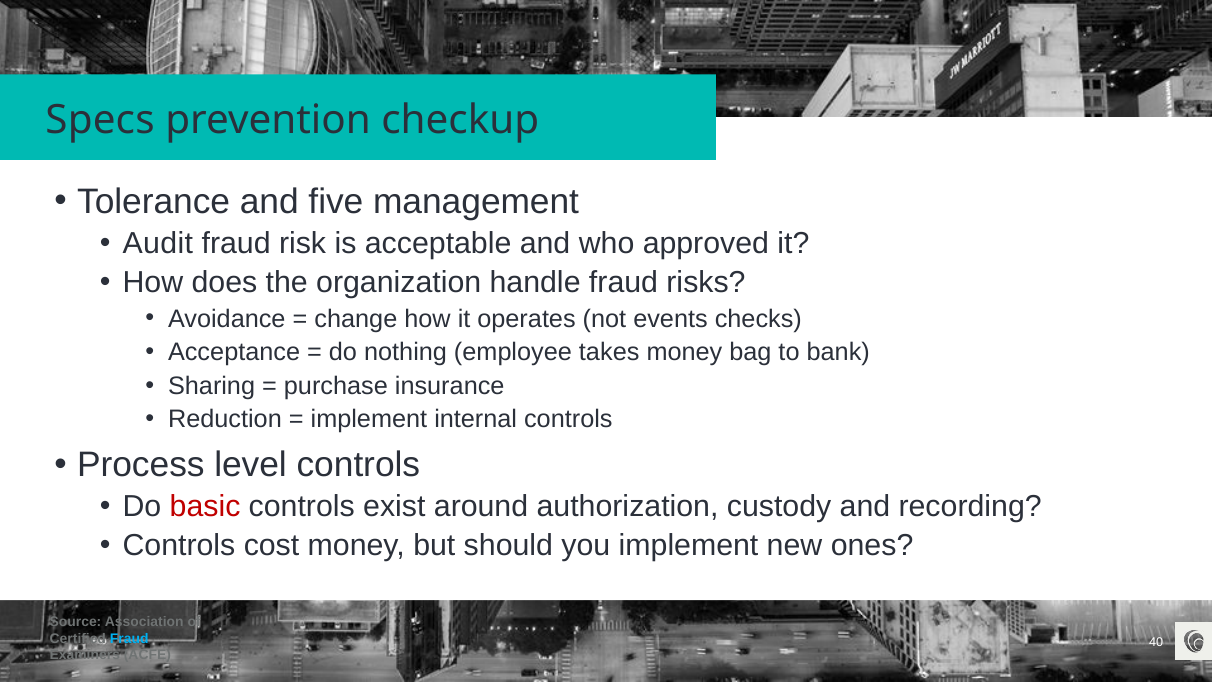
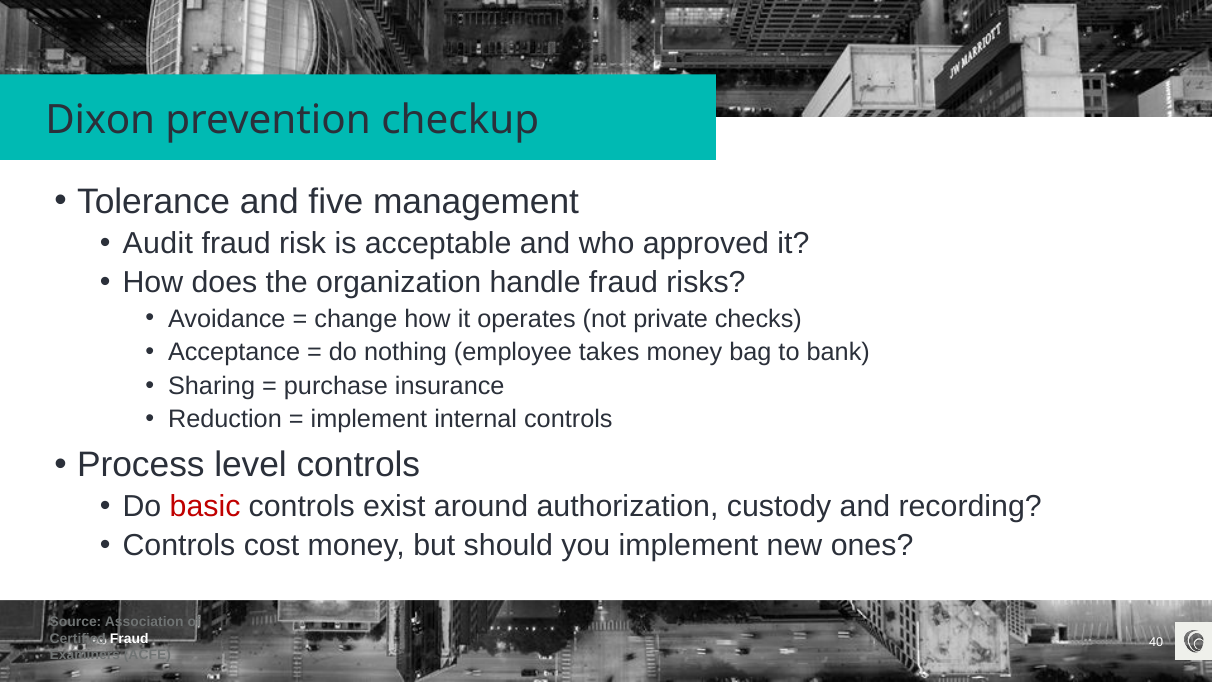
Specs: Specs -> Dixon (100, 120)
events: events -> private (671, 319)
Fraud colour: light blue -> white (129, 638)
